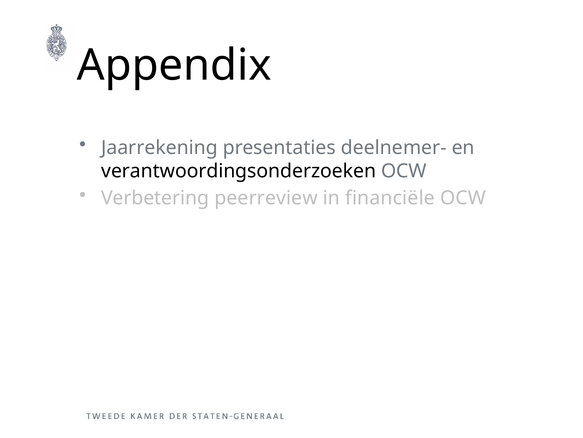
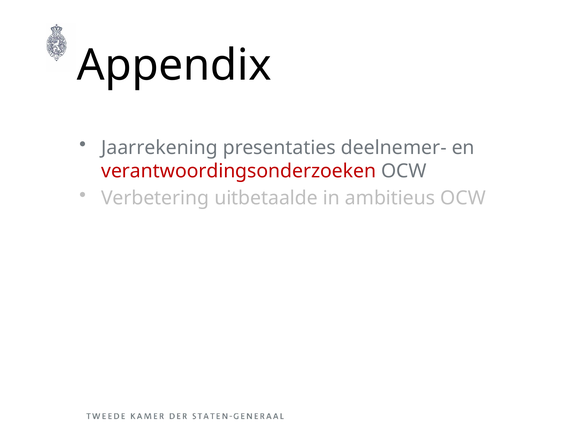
verantwoordingsonderzoeken colour: black -> red (239, 171)
peerreview: peerreview -> uitbetaalde (266, 198)
financiële: financiële -> ambitieus (390, 198)
